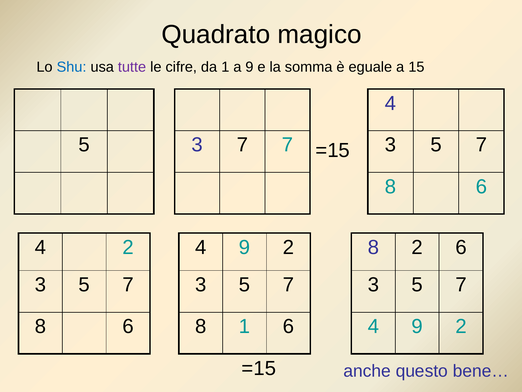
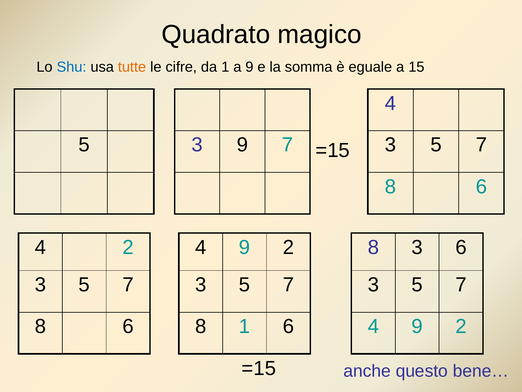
tutte colour: purple -> orange (132, 67)
3 7: 7 -> 9 (242, 145)
8 2: 2 -> 3 (417, 247)
